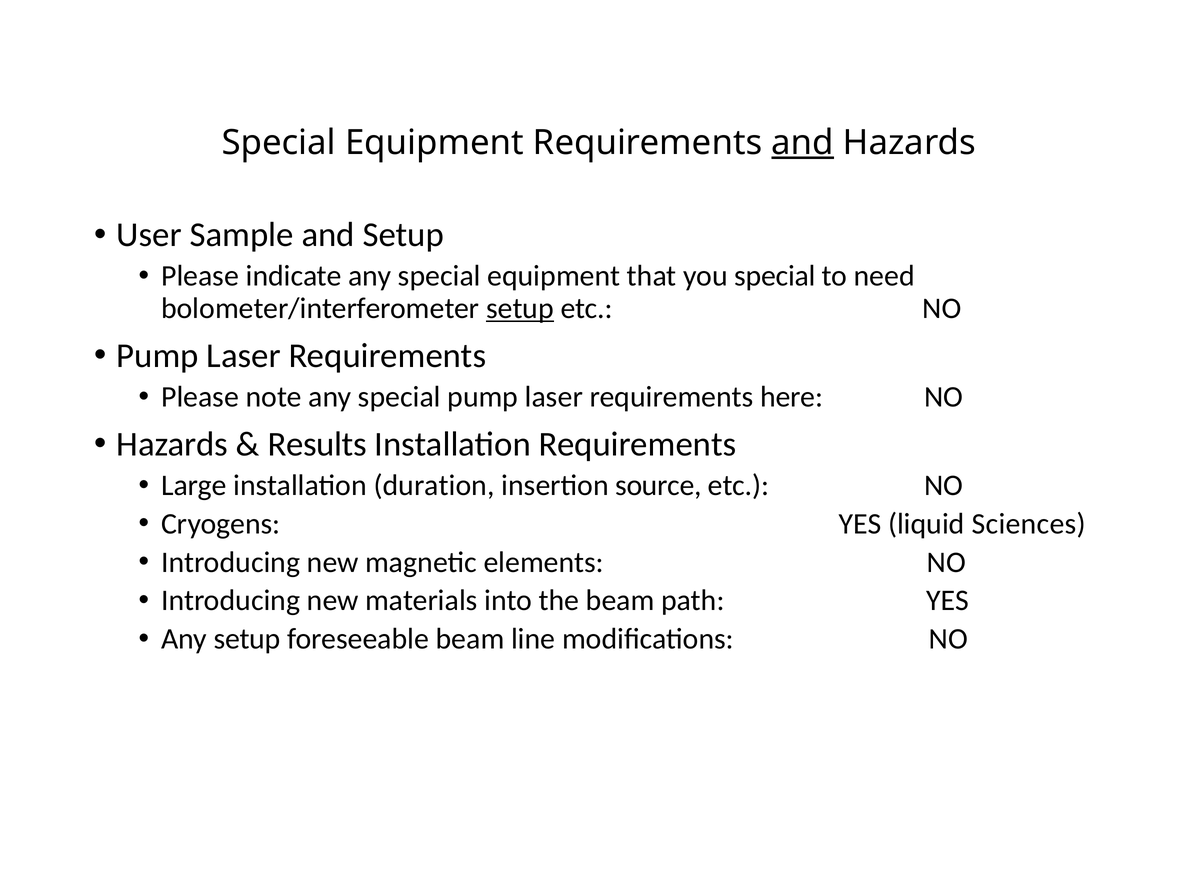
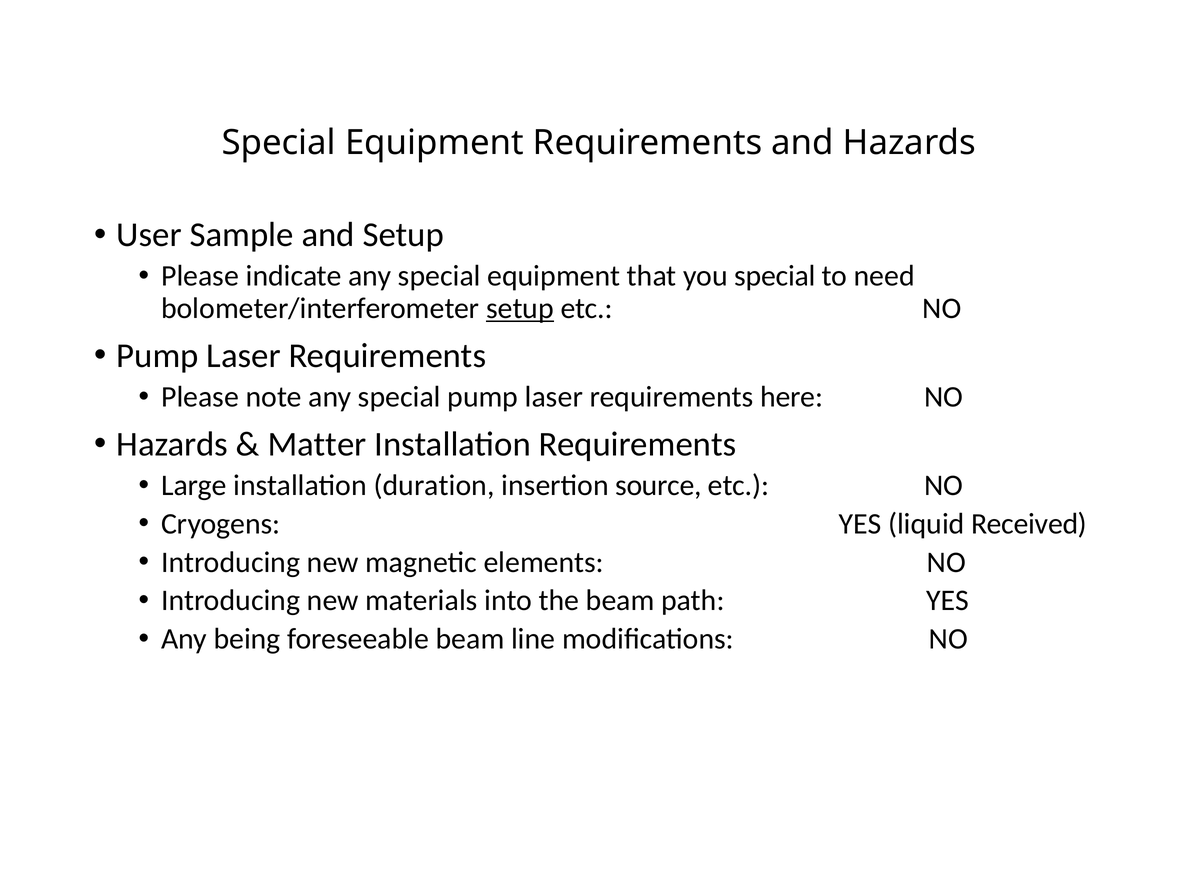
and underline: present -> none (803, 143)
Results: Results -> Matter (317, 444)
Sciences: Sciences -> Received (1029, 524)
Any setup: setup -> being (247, 639)
